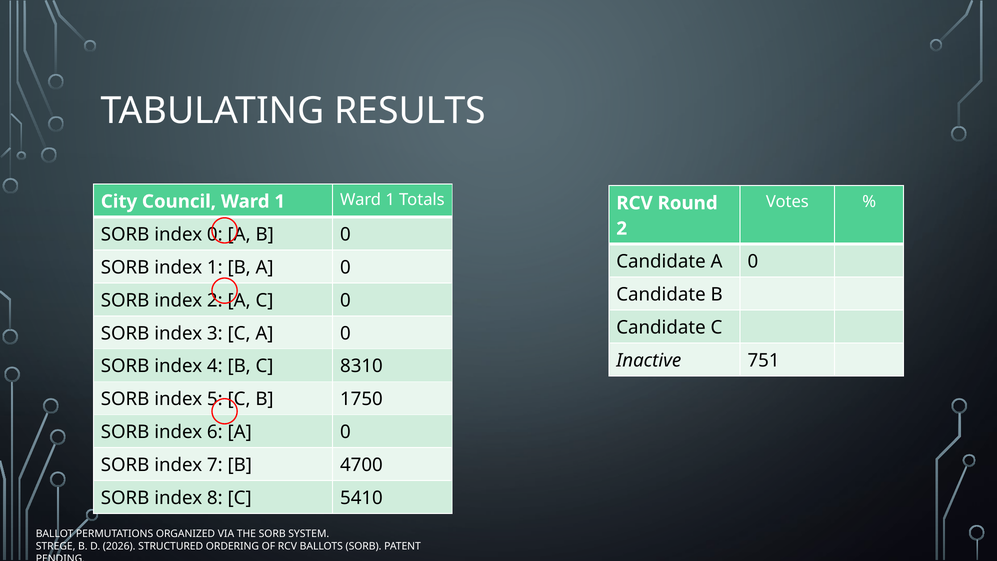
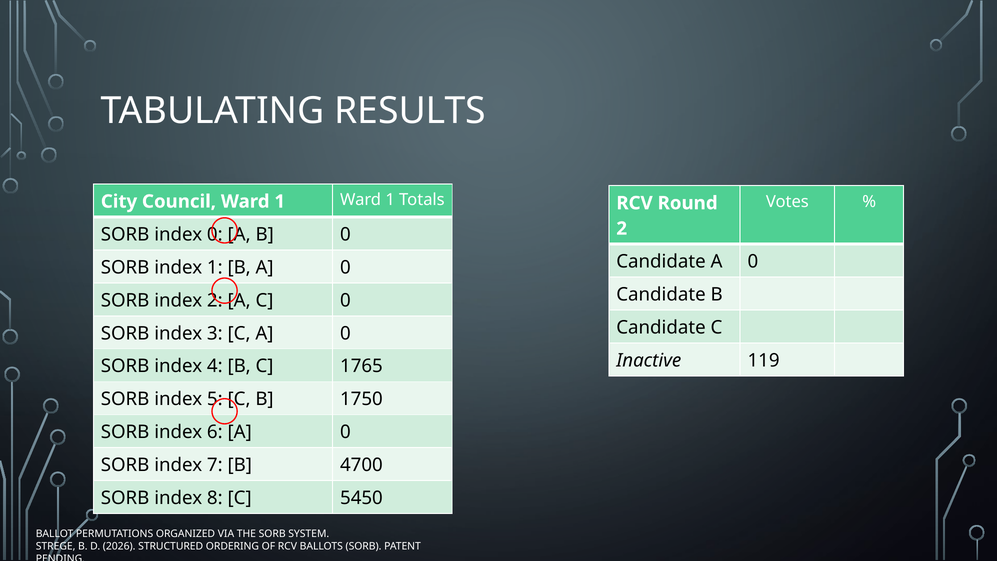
751: 751 -> 119 (764, 360)
8310: 8310 -> 1765 (361, 366)
5410: 5410 -> 5450 (361, 498)
